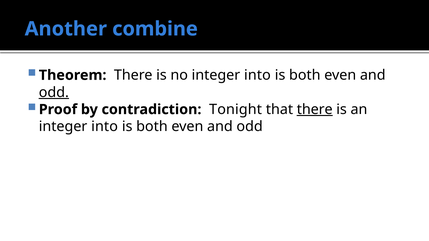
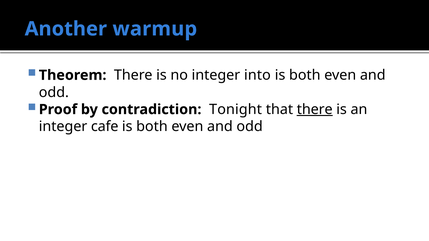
combine: combine -> warmup (155, 29)
odd underline: present -> none (54, 92)
into: into -> cafe (105, 127)
